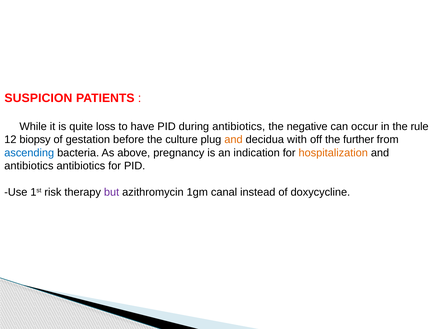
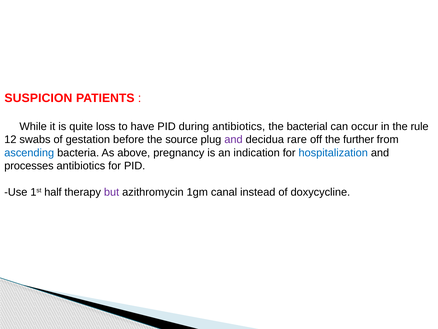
negative: negative -> bacterial (307, 126)
biopsy: biopsy -> swabs (35, 139)
culture: culture -> source (182, 139)
and colour: orange -> purple (233, 139)
with: with -> rare (297, 139)
hospitalization colour: orange -> blue (333, 153)
antibiotics: antibiotics -> processes (29, 166)
risk: risk -> half (53, 192)
